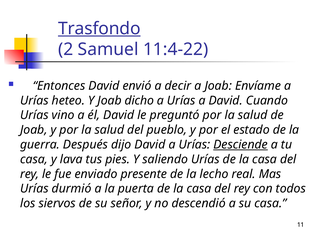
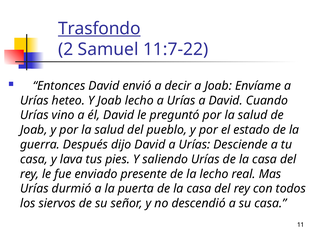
11:4-22: 11:4-22 -> 11:7-22 (176, 49)
Joab dicho: dicho -> lecho (139, 100)
Desciende underline: present -> none (241, 144)
